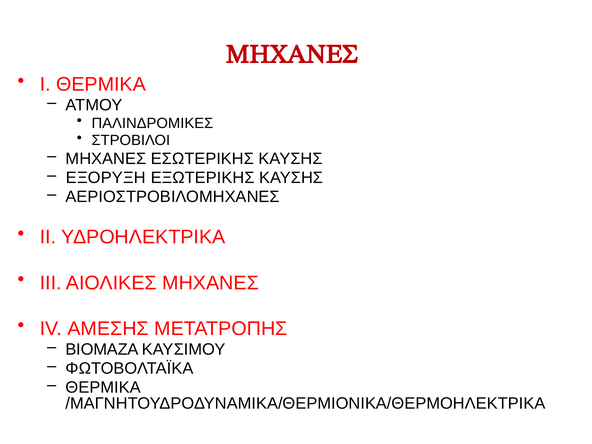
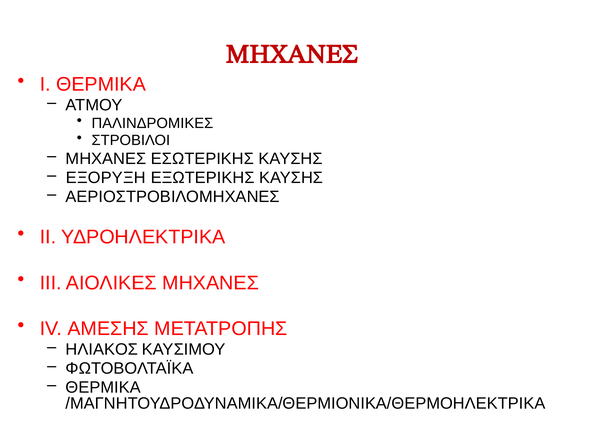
ΒΙΟΜΑΖΑ: ΒΙΟΜΑΖΑ -> ΗΛΙΑΚΟΣ (102, 349)
